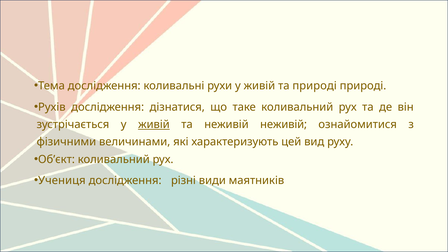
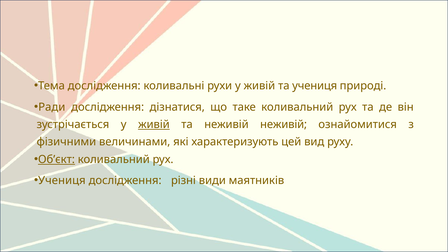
та природі: природі -> учениця (315, 86)
Рухів: Рухів -> Ради (52, 107)
Об’єкт underline: none -> present (56, 159)
